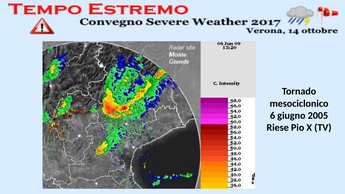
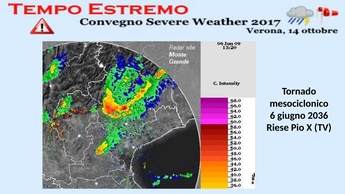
2005: 2005 -> 2036 (318, 116)
